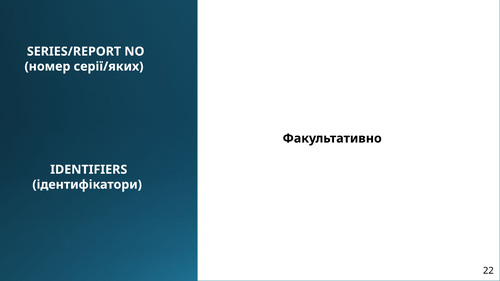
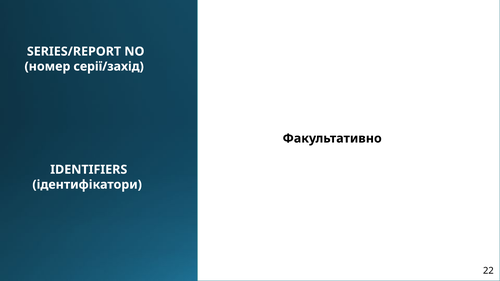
серії/яких: серії/яких -> серії/захід (109, 67)
